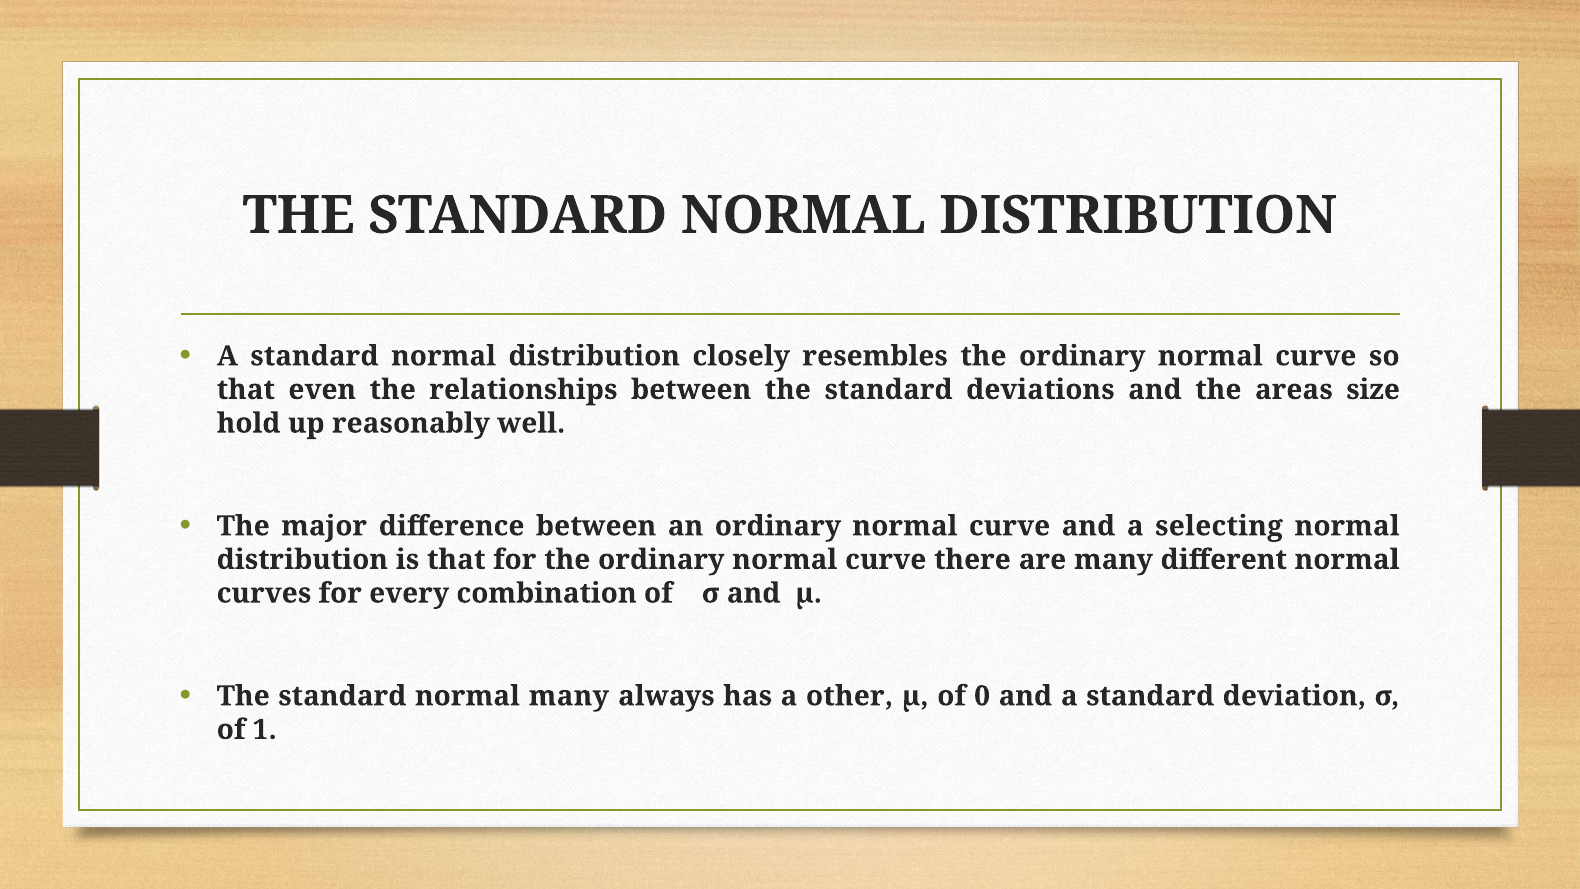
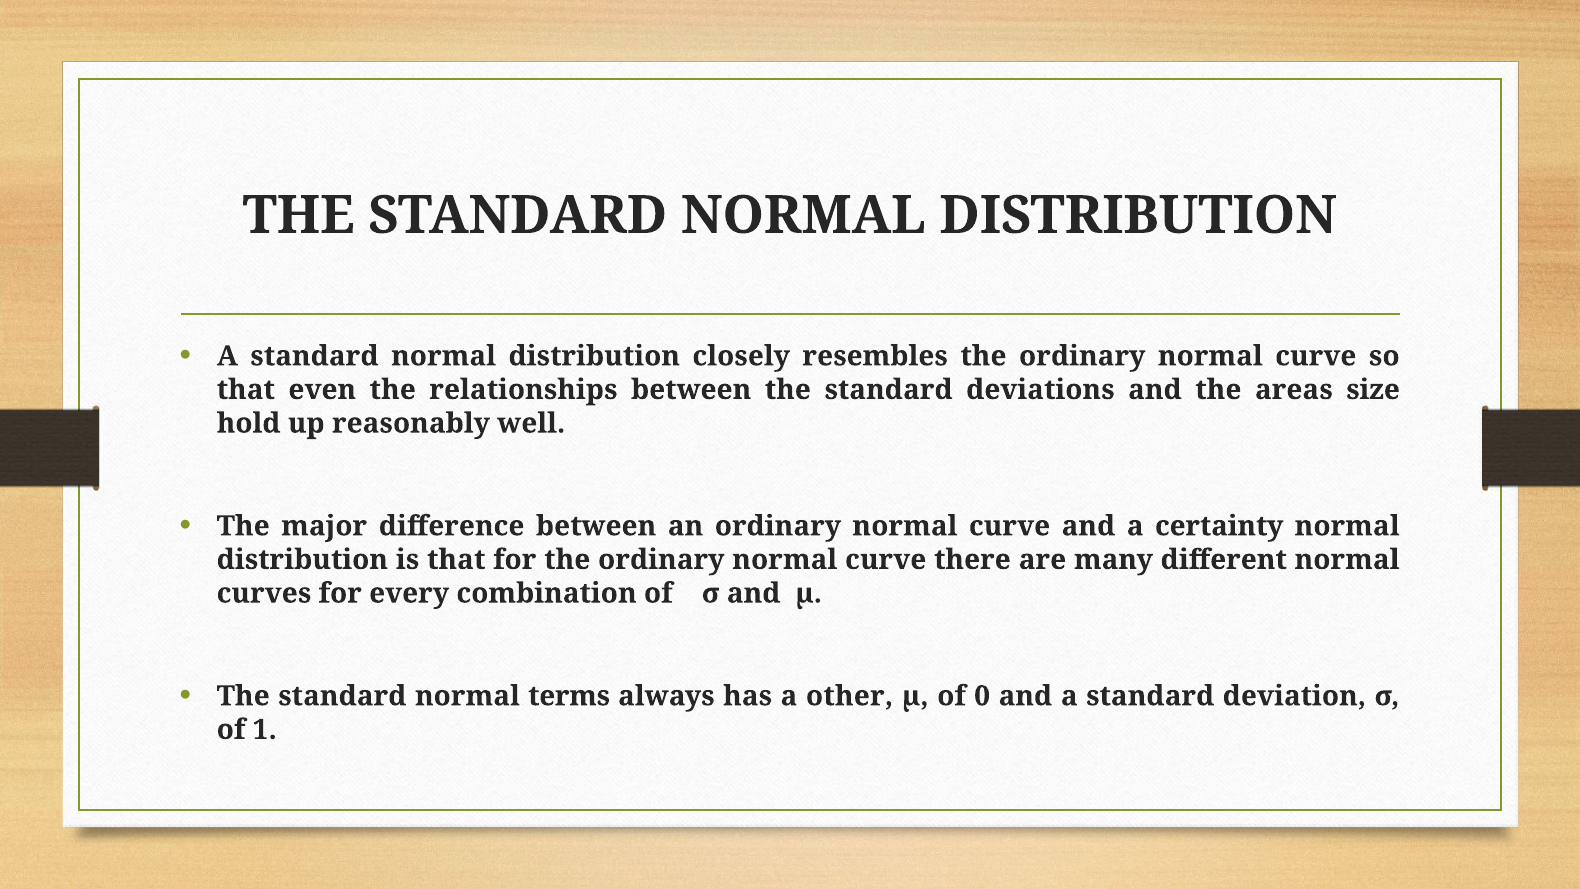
selecting: selecting -> certainty (1219, 526)
normal many: many -> terms (569, 696)
